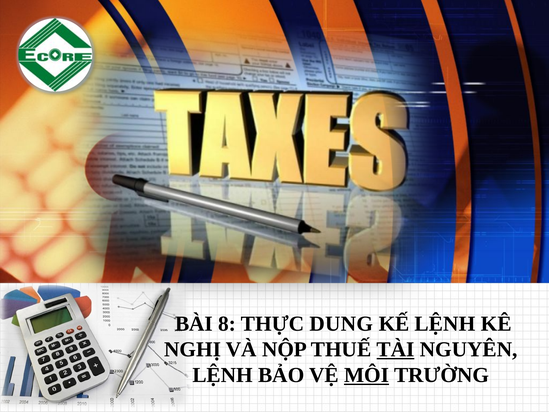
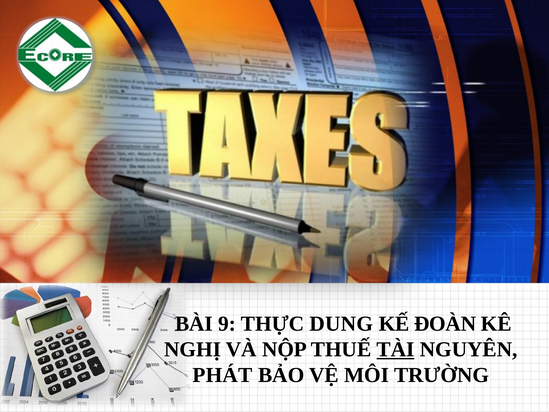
8: 8 -> 9 (227, 324)
KẾ LỆNH: LỆNH -> ĐOÀN (445, 324)
LỆNH: LỆNH -> PHÁT (222, 375)
MÔI underline: present -> none (367, 375)
